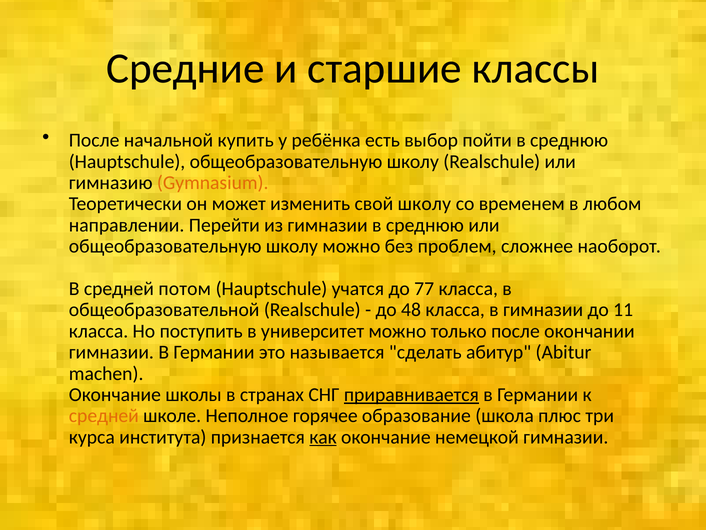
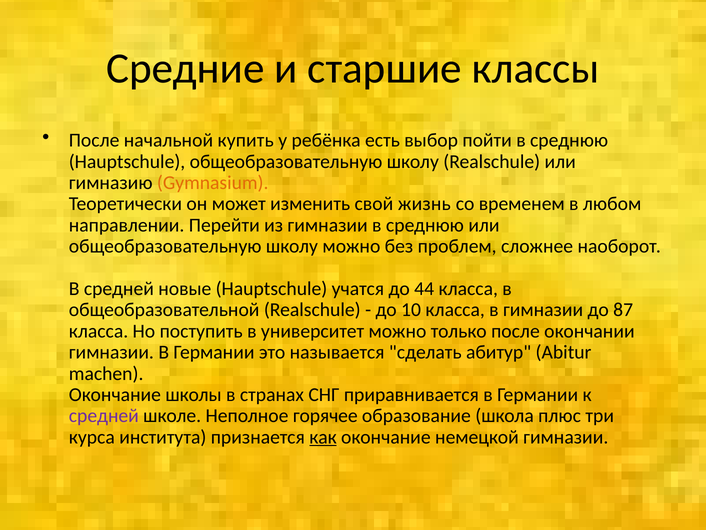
свой школу: школу -> жизнь (424, 204)
потом: потом -> новые (185, 288)
77: 77 -> 44 (424, 288)
48: 48 -> 10 (411, 310)
11: 11 -> 87 (623, 310)
приравнивается underline: present -> none (411, 394)
средней colour: orange -> purple (104, 416)
